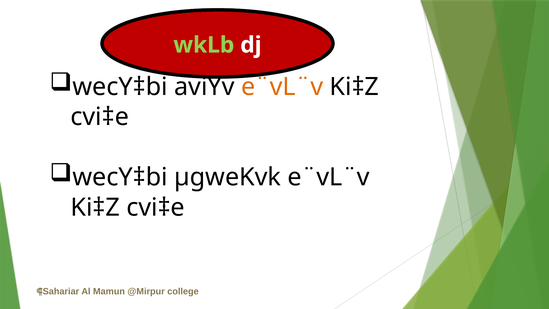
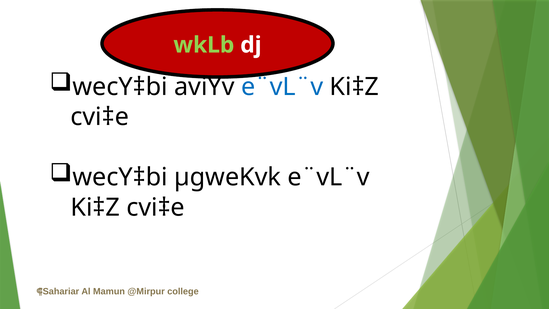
e¨vL¨v colour: orange -> blue (282, 87)
